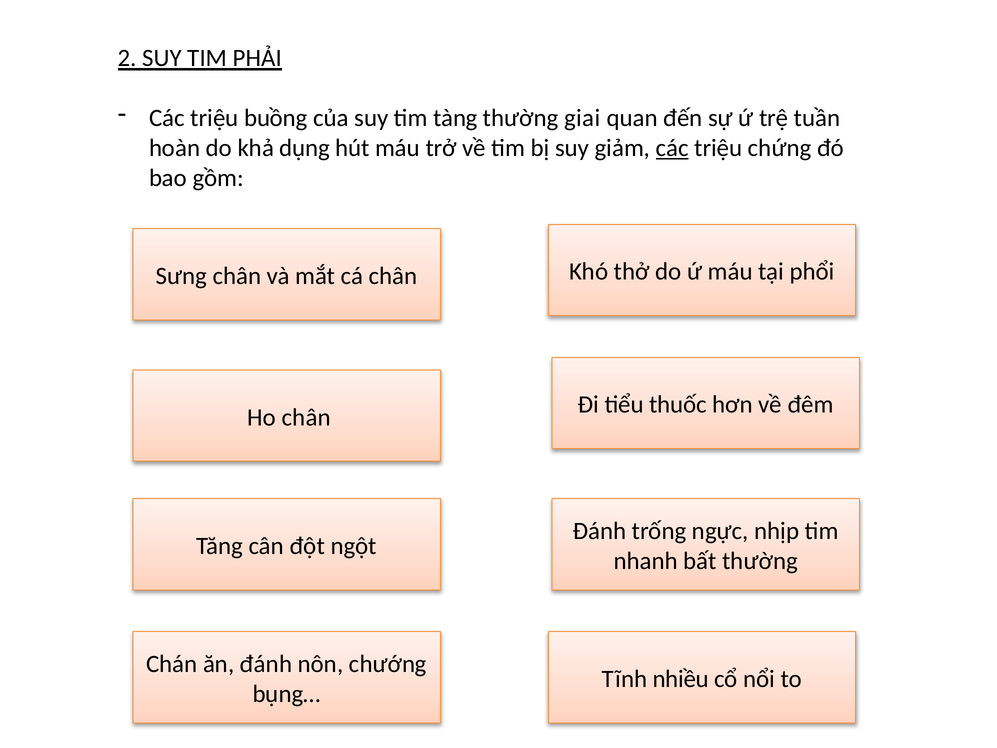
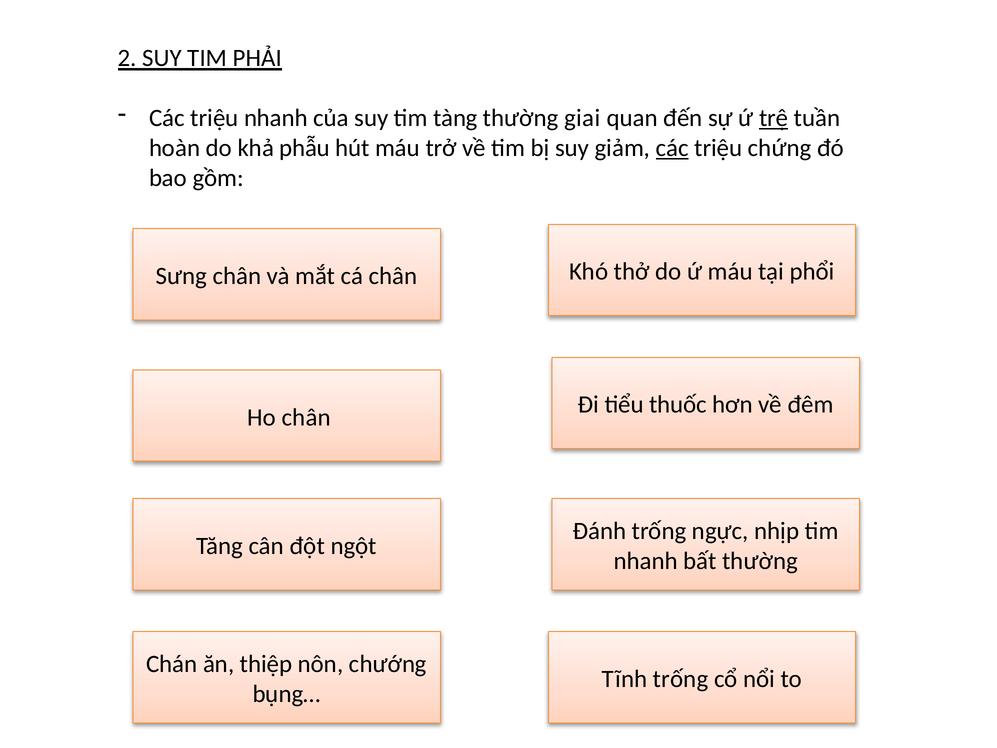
triệu buồng: buồng -> nhanh (276, 118)
trệ underline: none -> present (774, 118)
dụng: dụng -> phẫu (305, 148)
ăn đánh: đánh -> thiệp (266, 664)
Tĩnh nhiều: nhiều -> trống (681, 679)
